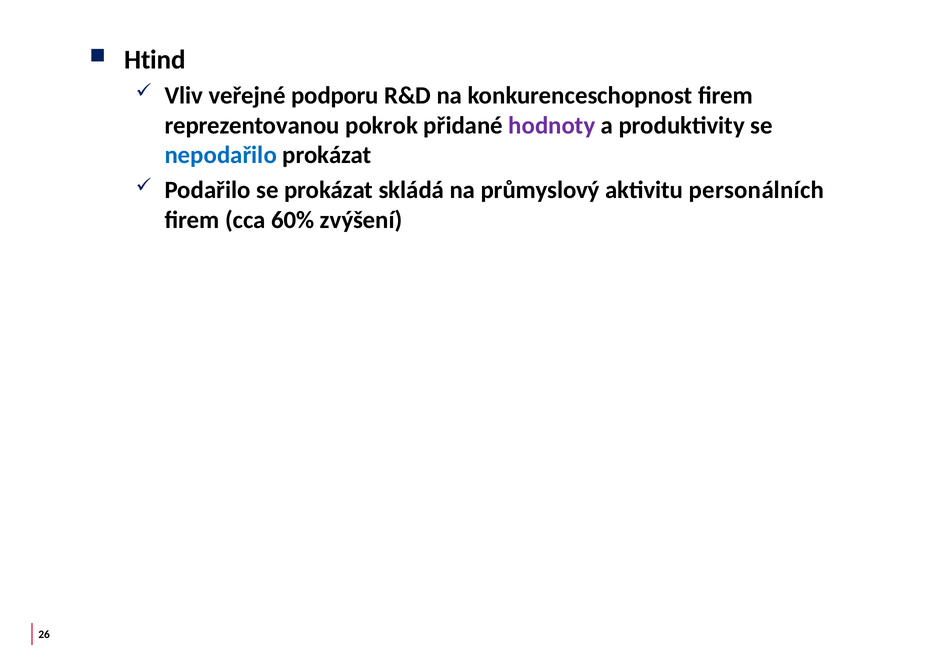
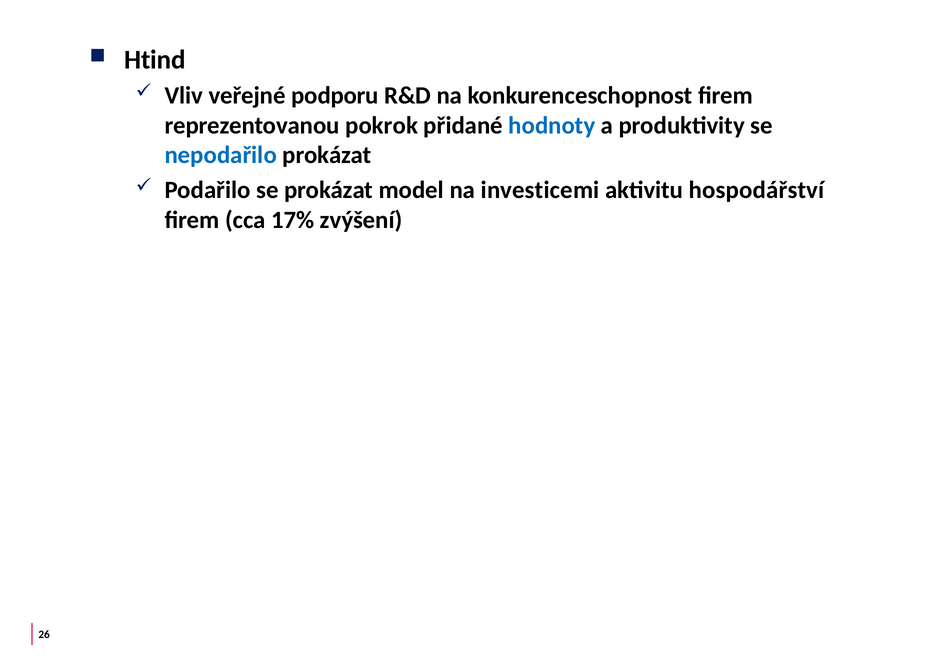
hodnoty colour: purple -> blue (552, 125)
skládá: skládá -> model (411, 190)
průmyslový: průmyslový -> investicemi (540, 190)
personálních: personálních -> hospodářství (757, 190)
60%: 60% -> 17% (293, 220)
